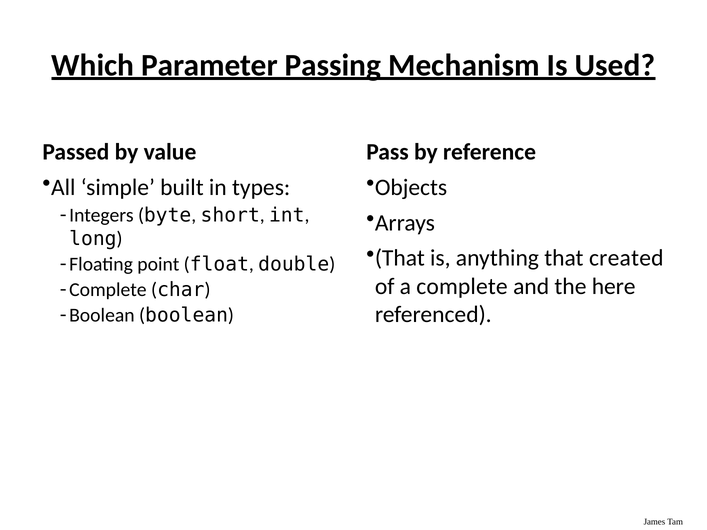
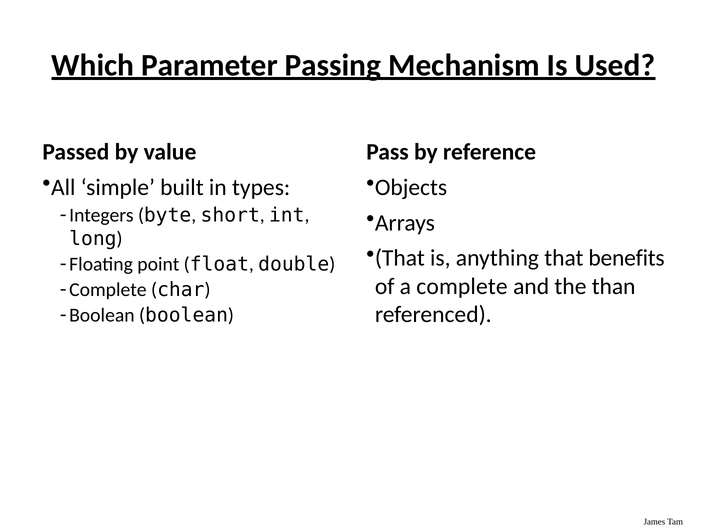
created: created -> benefits (627, 258)
here: here -> than (614, 286)
